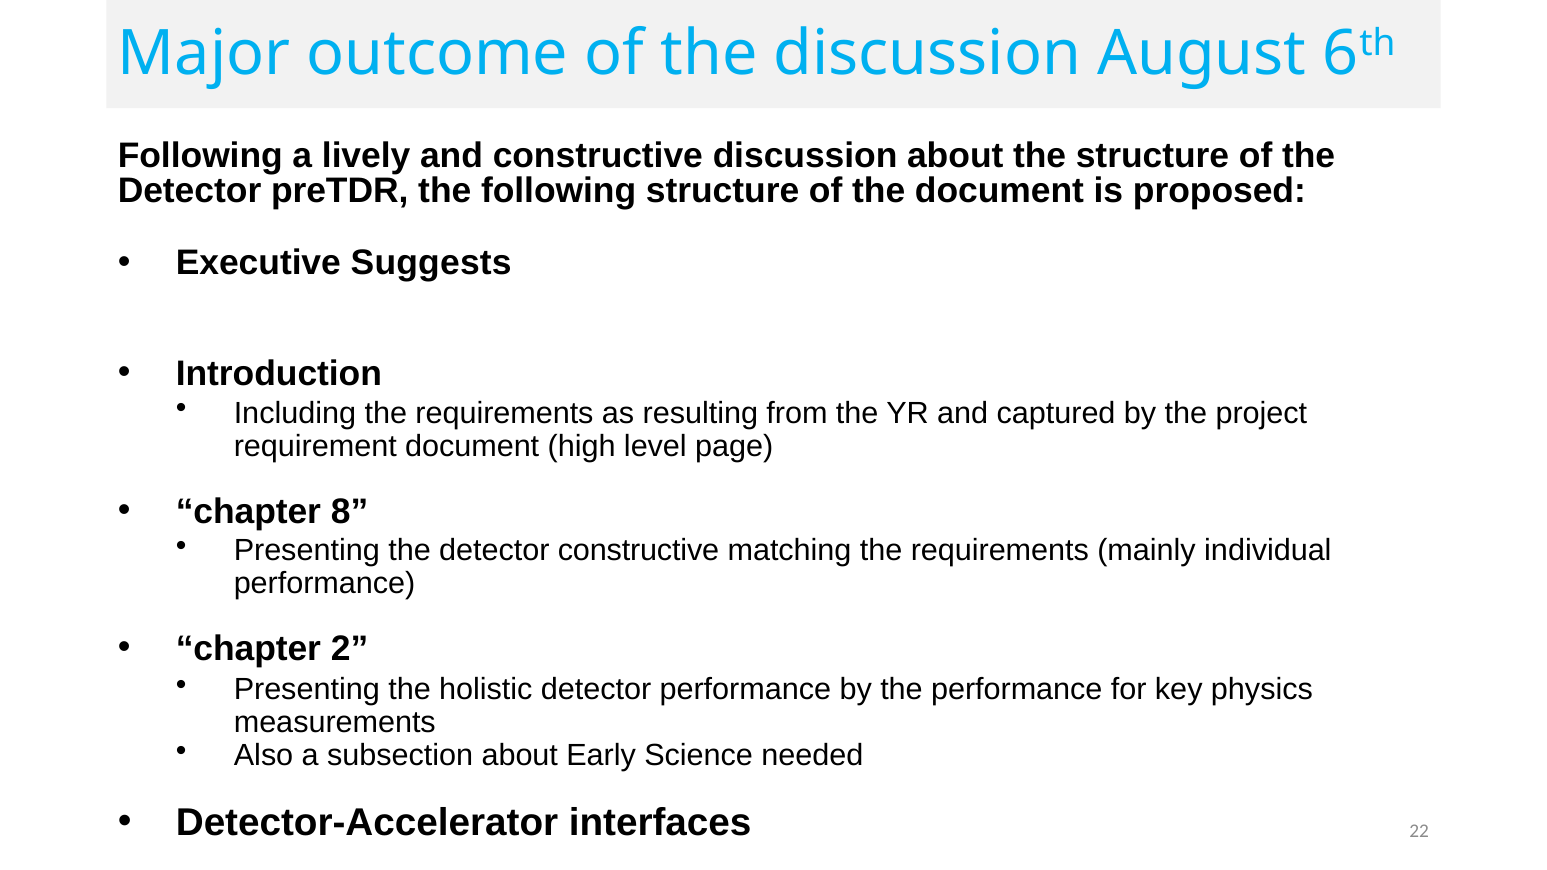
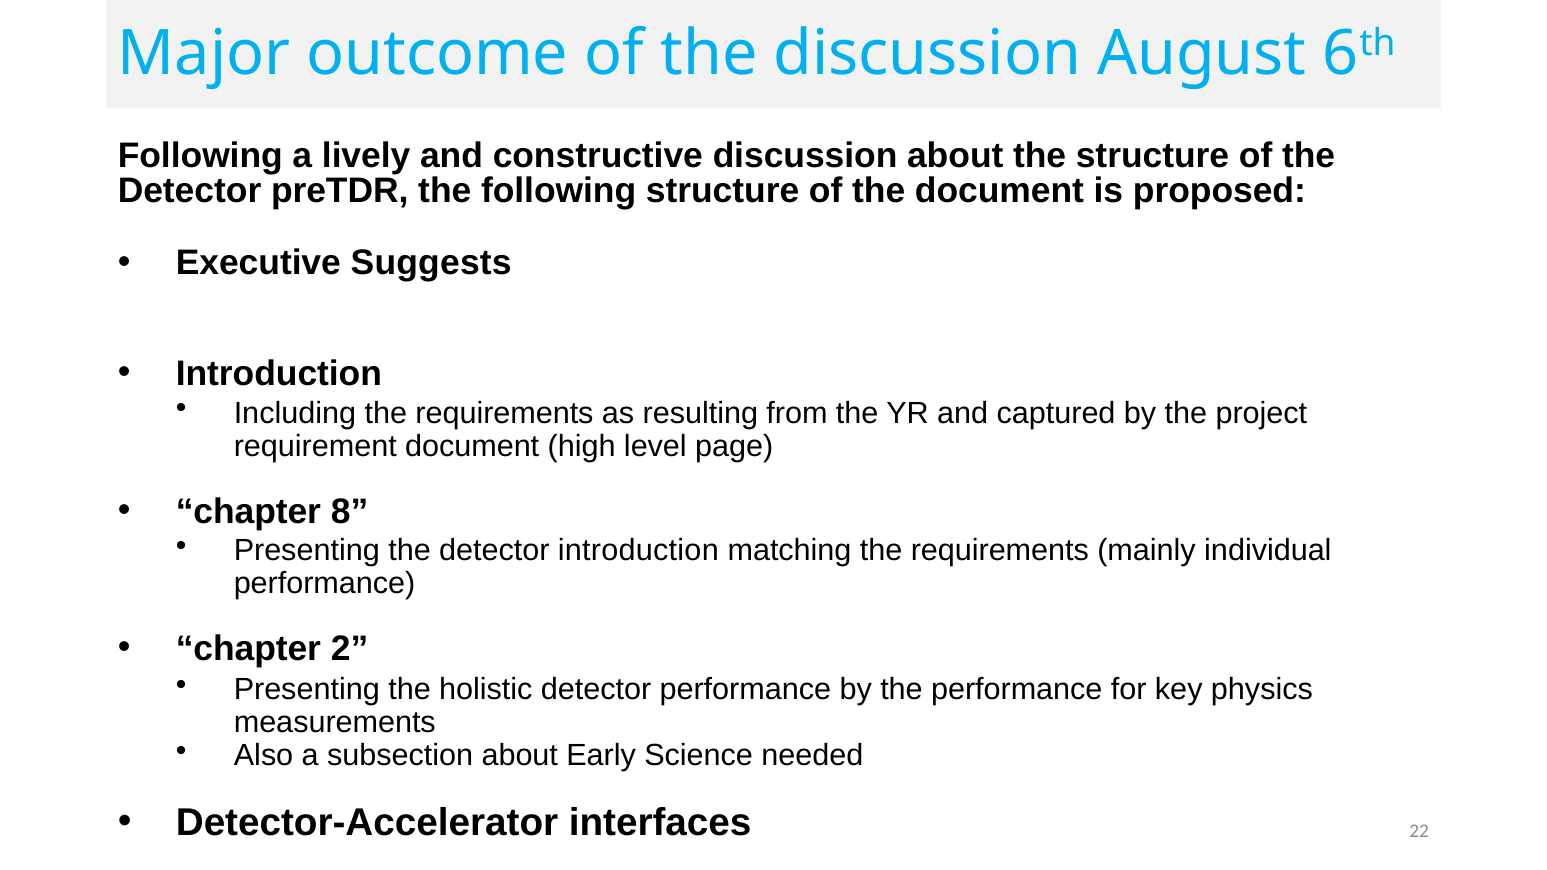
detector constructive: constructive -> introduction (638, 551)
